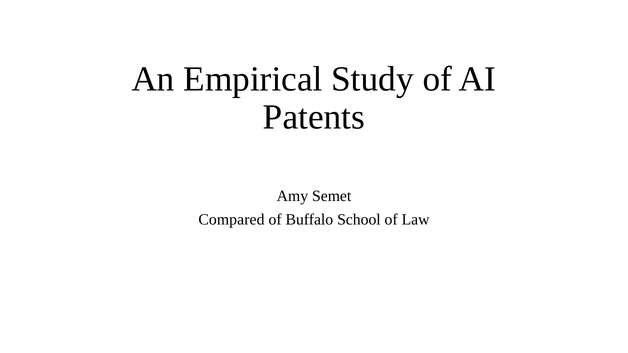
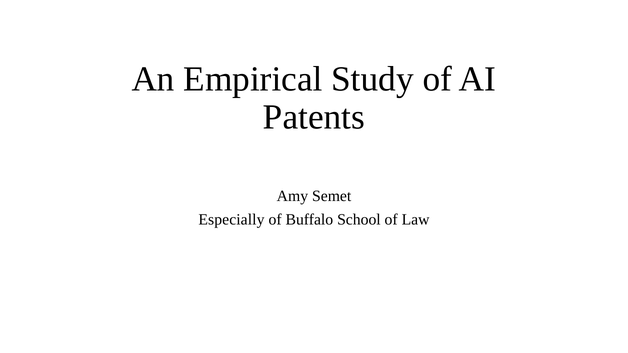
Compared: Compared -> Especially (231, 220)
